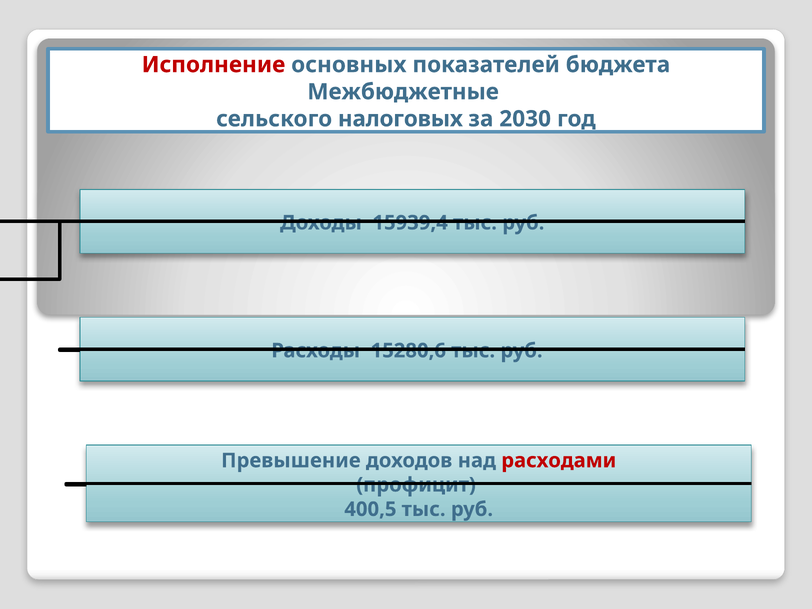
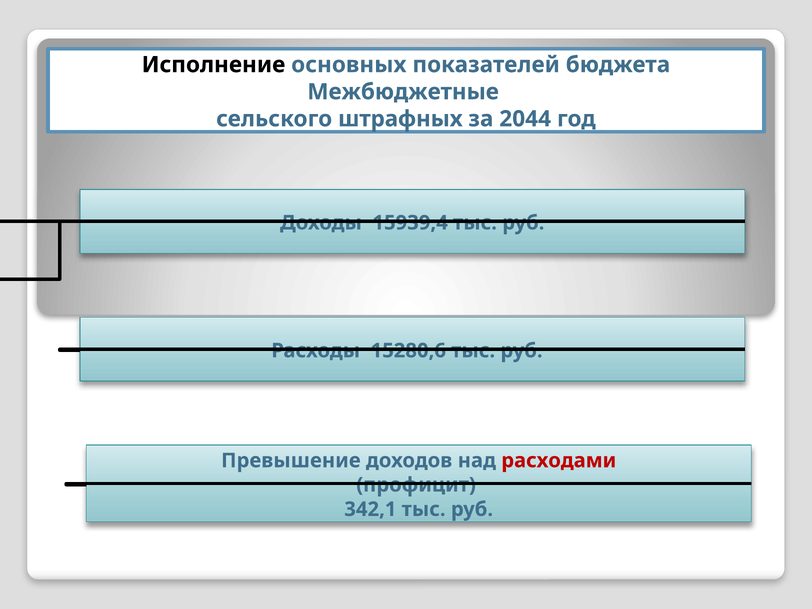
Исполнение colour: red -> black (213, 65)
налоговых: налоговых -> штрафных (400, 119)
2030: 2030 -> 2044 (525, 119)
400,5: 400,5 -> 342,1 (370, 509)
